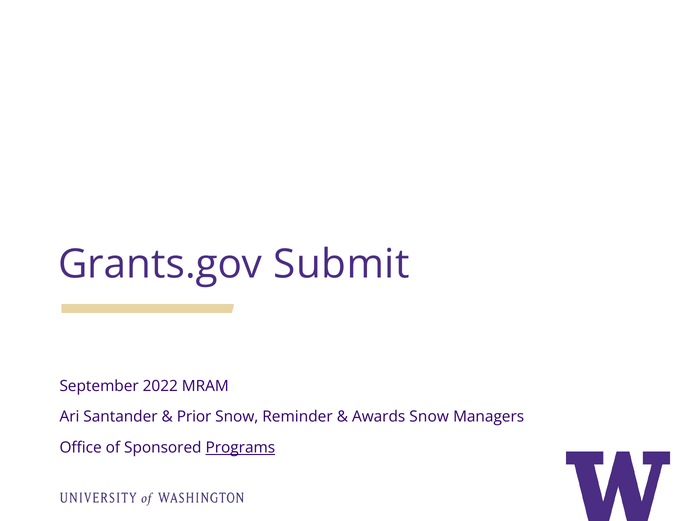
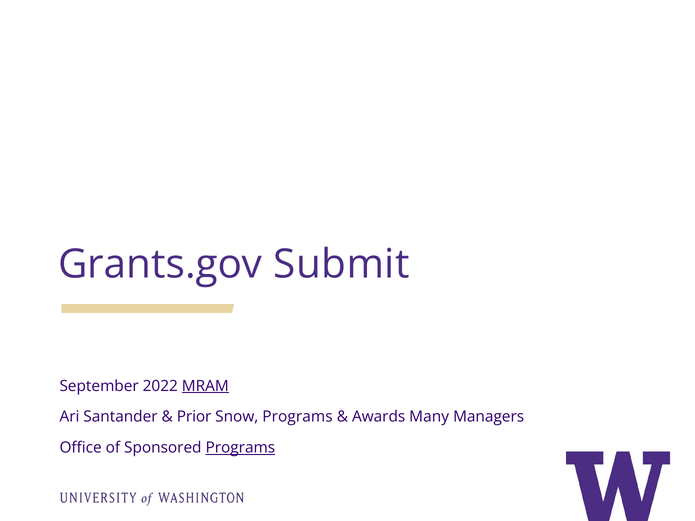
MRAM underline: none -> present (205, 386)
Snow Reminder: Reminder -> Programs (297, 417)
Awards Snow: Snow -> Many (429, 417)
